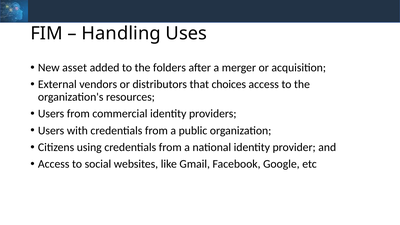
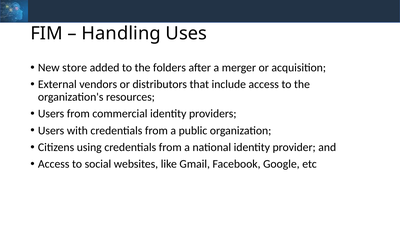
asset: asset -> store (75, 68)
choices: choices -> include (229, 84)
